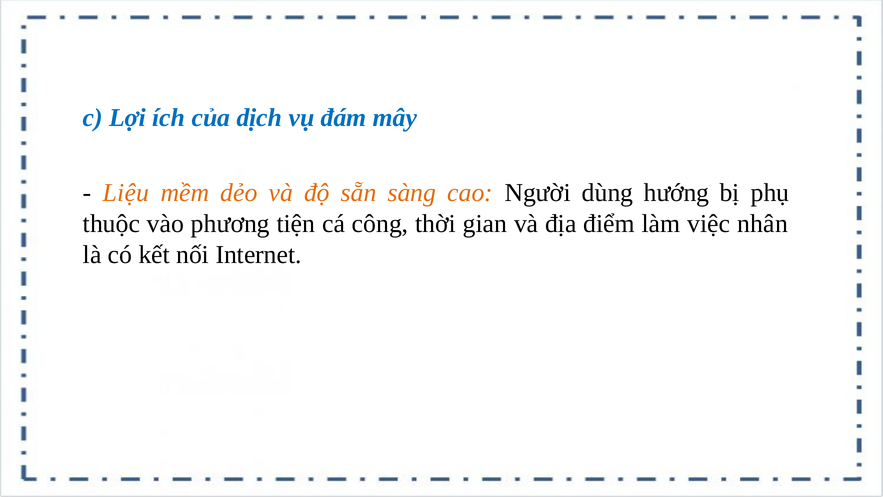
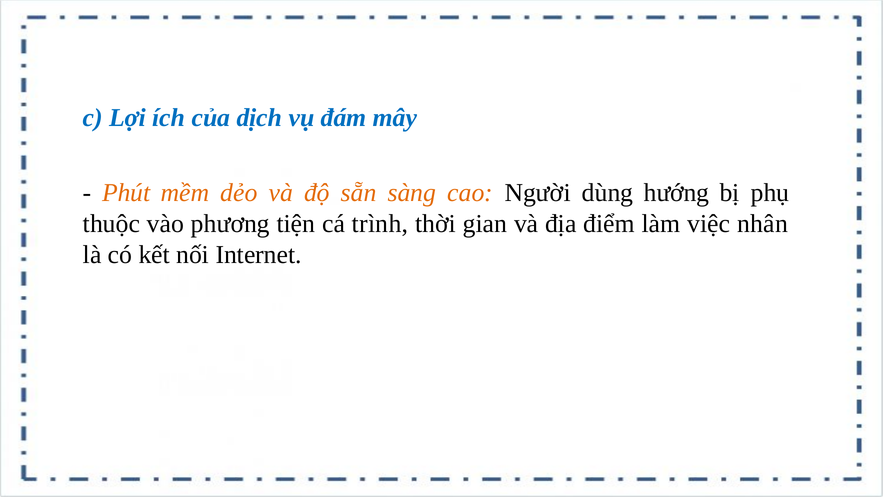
Liệu: Liệu -> Phút (126, 193)
công: công -> trình (380, 224)
